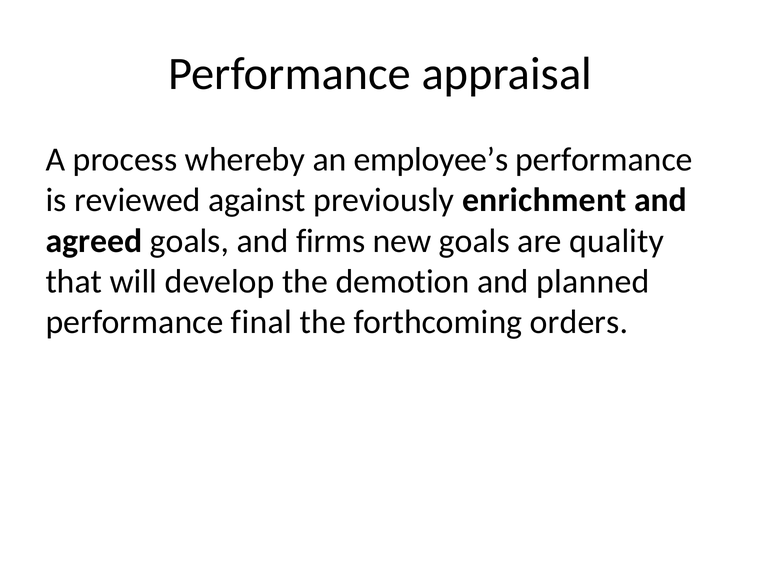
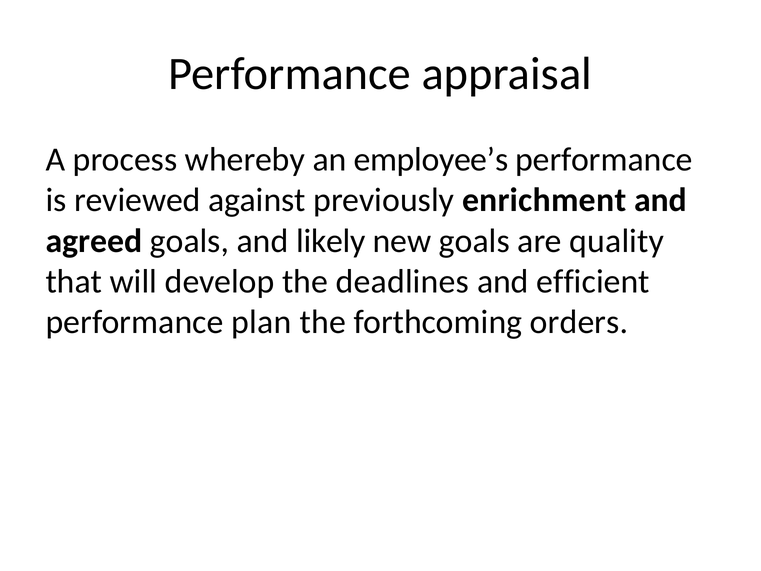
firms: firms -> likely (331, 241)
demotion: demotion -> deadlines (402, 281)
planned: planned -> efficient (593, 281)
final: final -> plan (261, 322)
